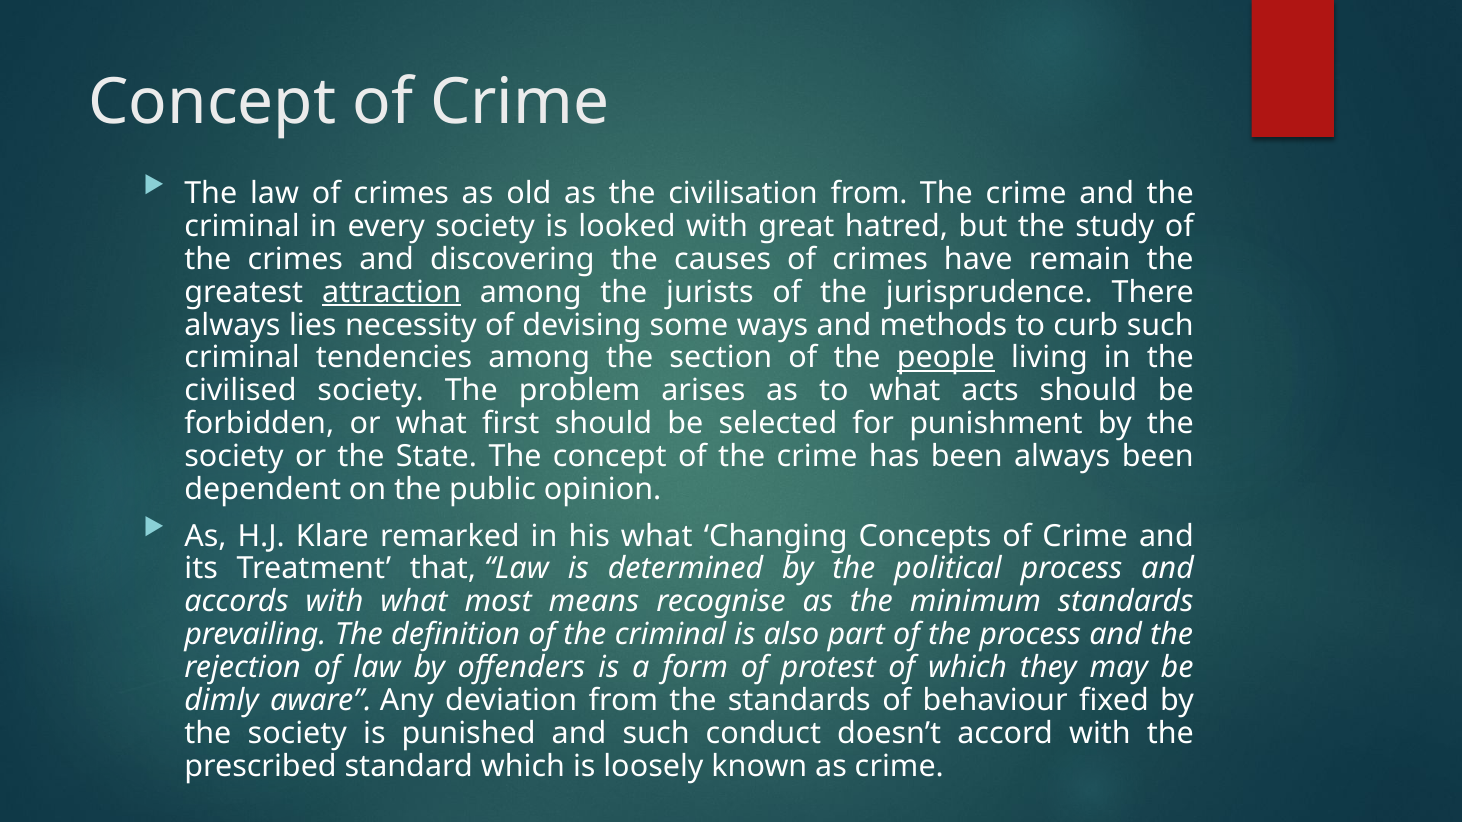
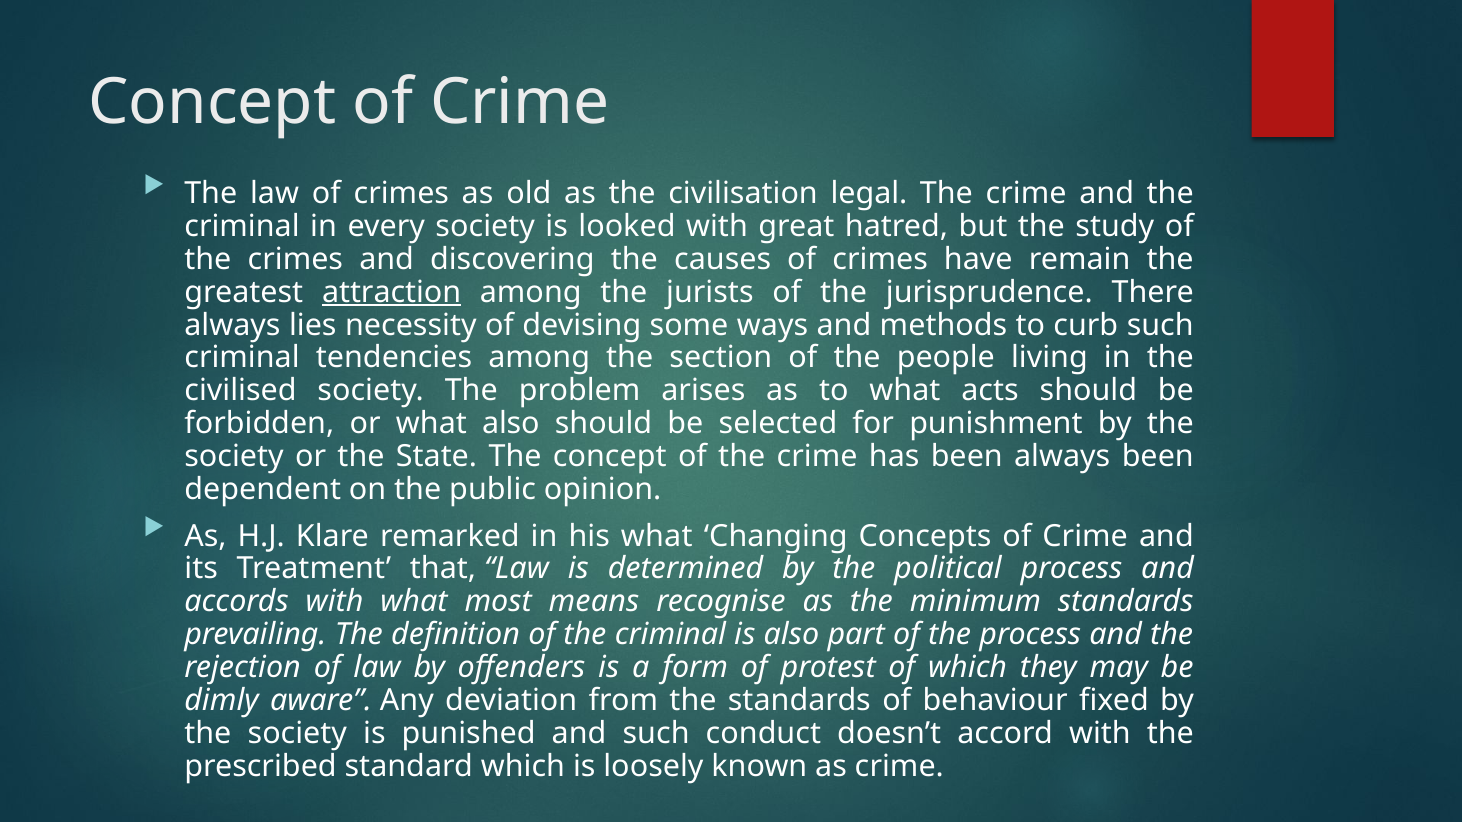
civilisation from: from -> legal (869, 194)
people underline: present -> none (946, 358)
what first: first -> also (511, 424)
